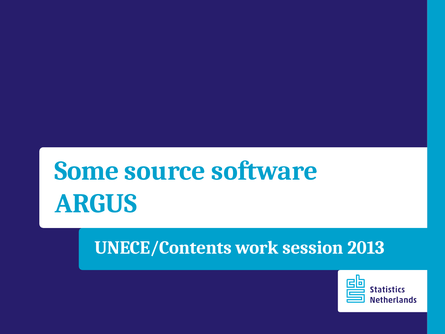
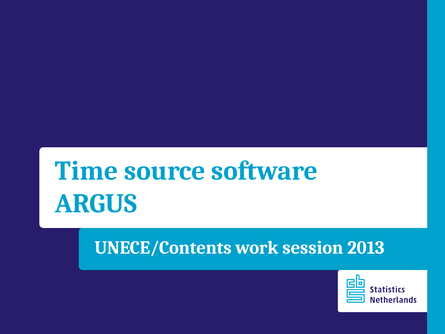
Some: Some -> Time (86, 171)
